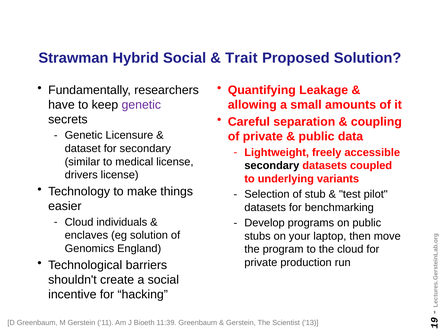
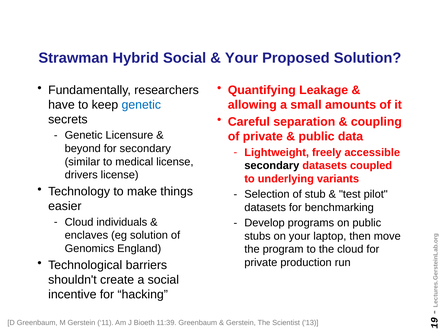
Trait: Trait -> Your (242, 58)
genetic colour: purple -> blue (141, 105)
dataset: dataset -> beyond (83, 149)
